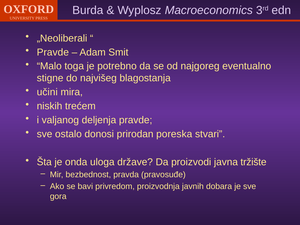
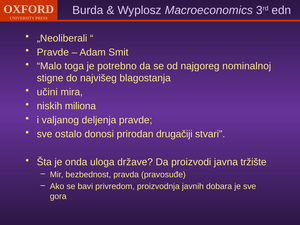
eventualno: eventualno -> nominalnoj (247, 66)
trećem: trećem -> miliona (80, 106)
poreska: poreska -> drugačiji (174, 134)
